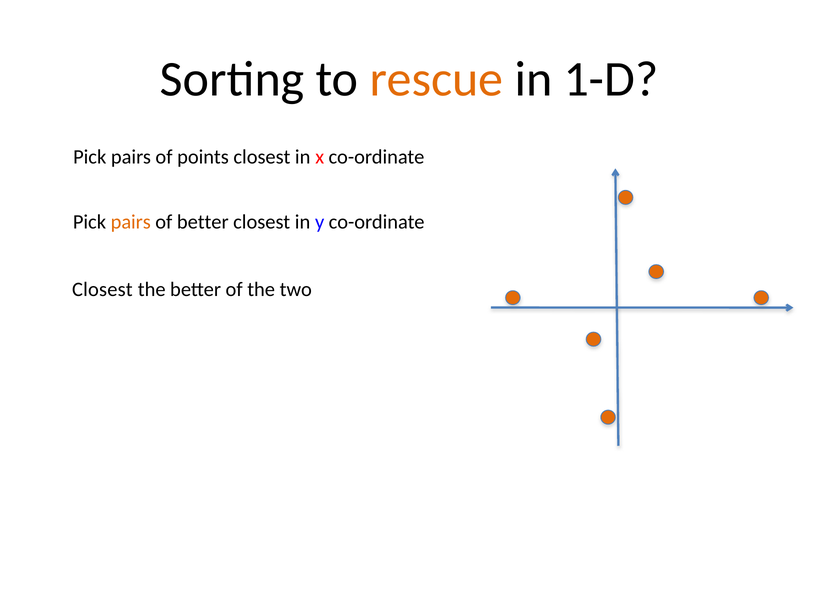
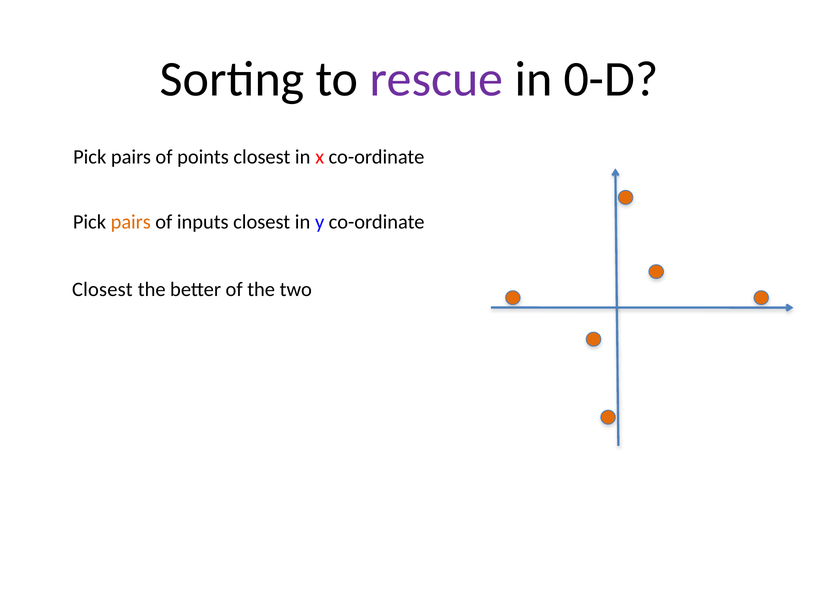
rescue colour: orange -> purple (436, 79)
1-D: 1-D -> 0-D (611, 79)
of better: better -> inputs (203, 222)
